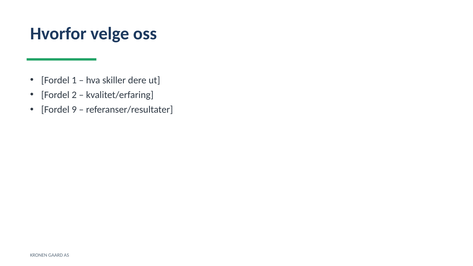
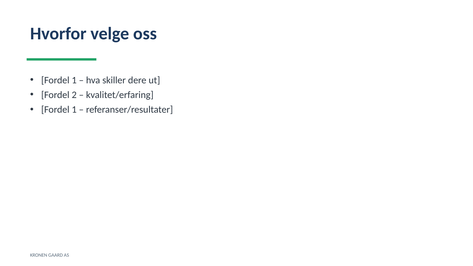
9: 9 -> 1 (74, 110)
